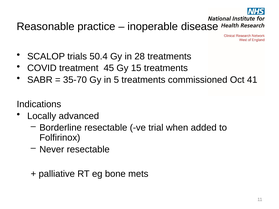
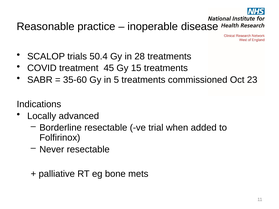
35-70: 35-70 -> 35-60 (75, 80)
41: 41 -> 23 (252, 80)
